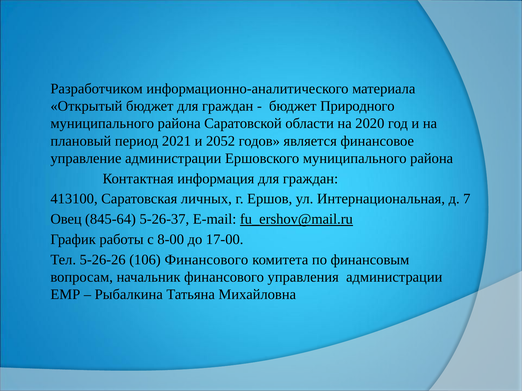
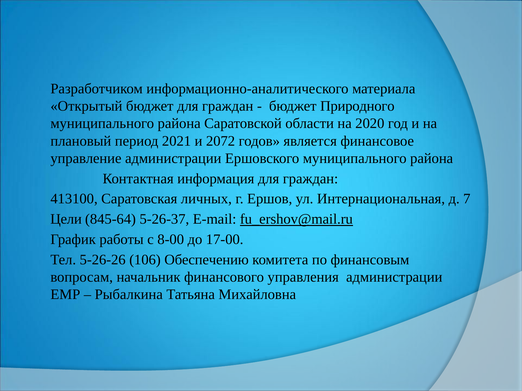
2052: 2052 -> 2072 (221, 141)
Овец: Овец -> Цели (66, 219)
106 Финансового: Финансового -> Обеспечению (207, 260)
